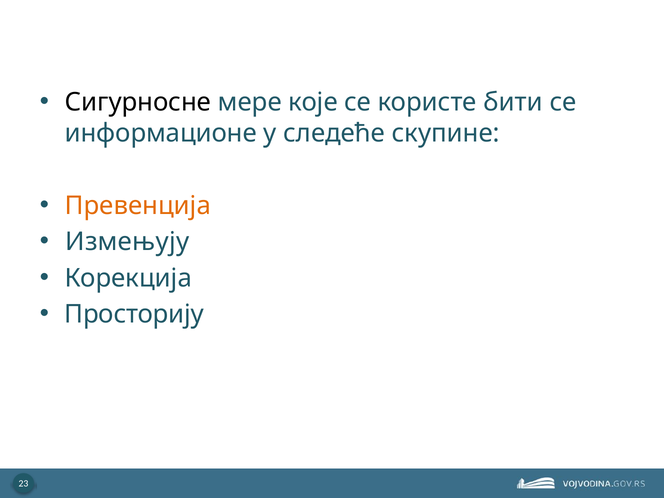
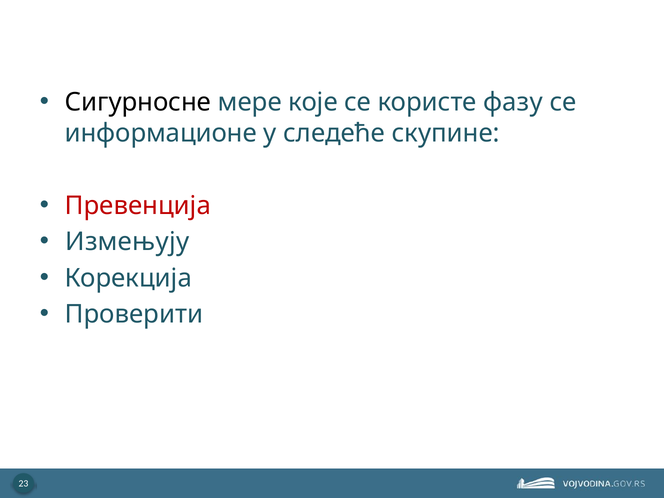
бити: бити -> фазу (513, 102)
Превенција colour: orange -> red (138, 206)
Просторију: Просторију -> Проверити (134, 314)
